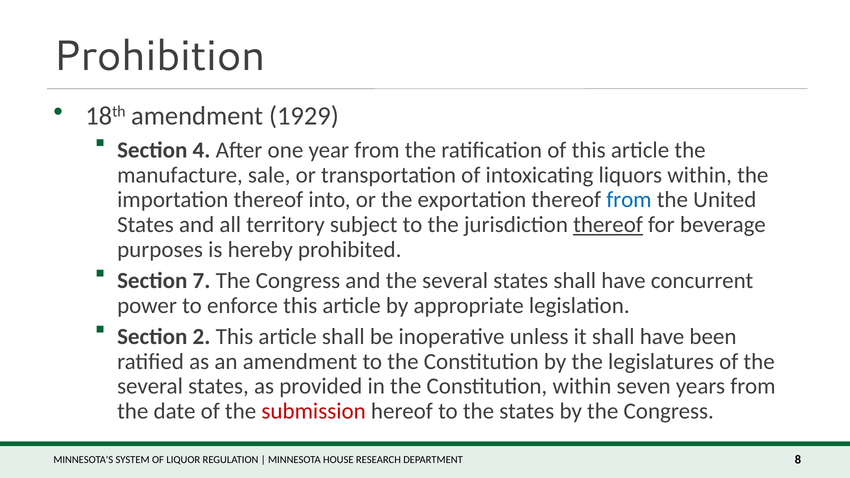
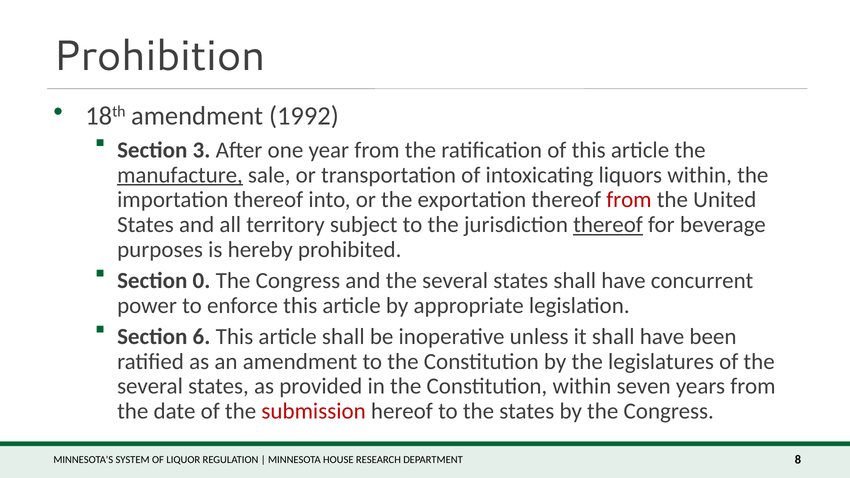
1929: 1929 -> 1992 (304, 116)
4: 4 -> 3 (202, 150)
manufacture underline: none -> present (180, 175)
from colour: blue -> red (629, 200)
7: 7 -> 0 (202, 281)
2: 2 -> 6 (202, 337)
